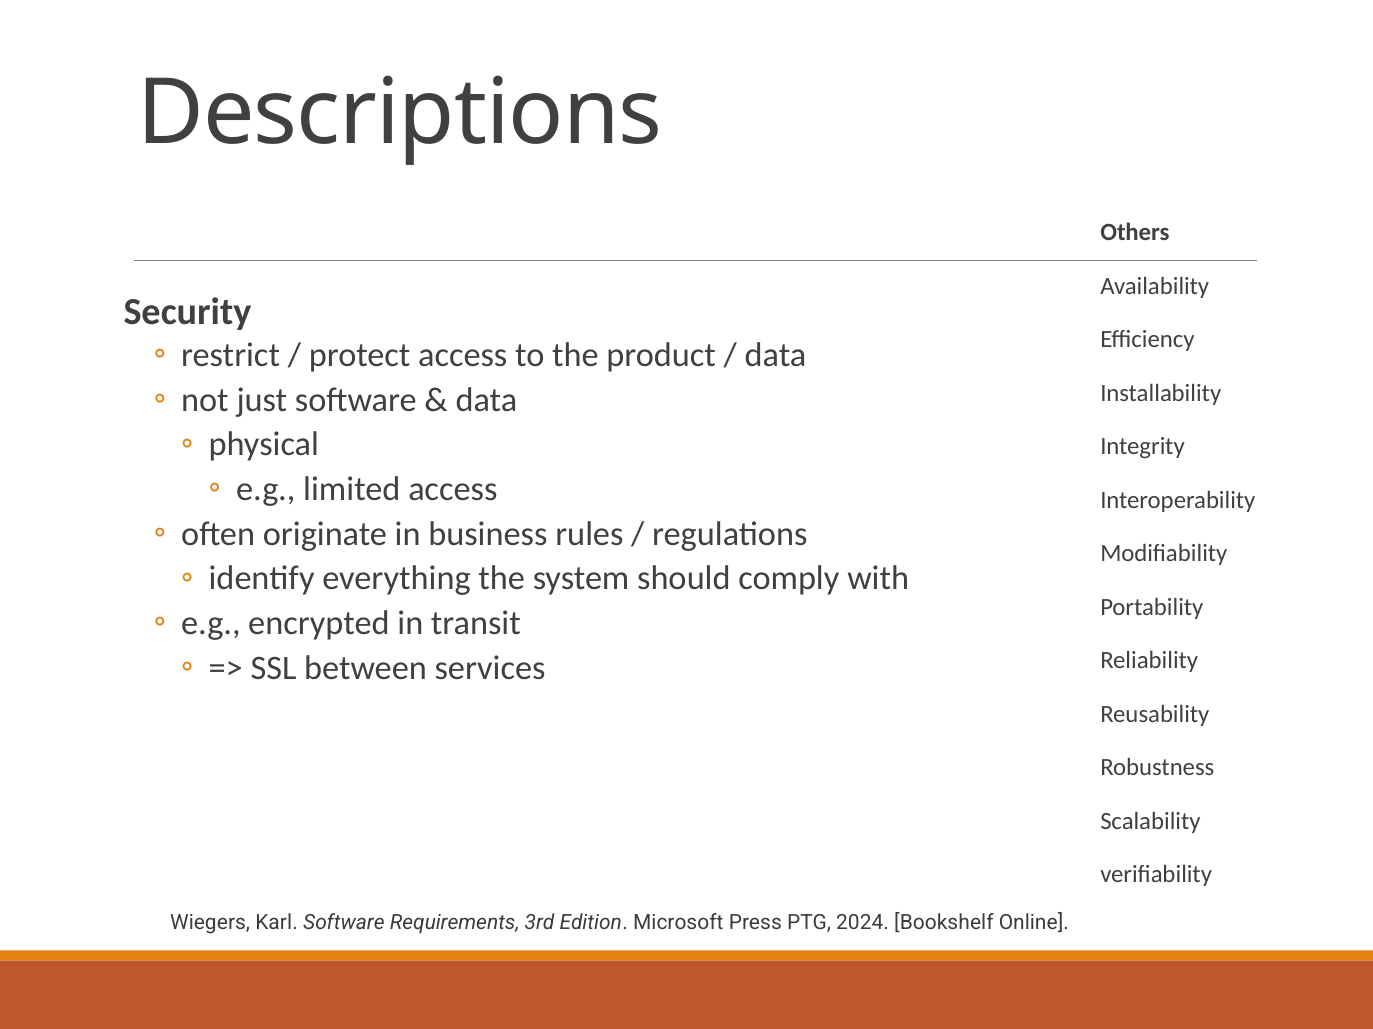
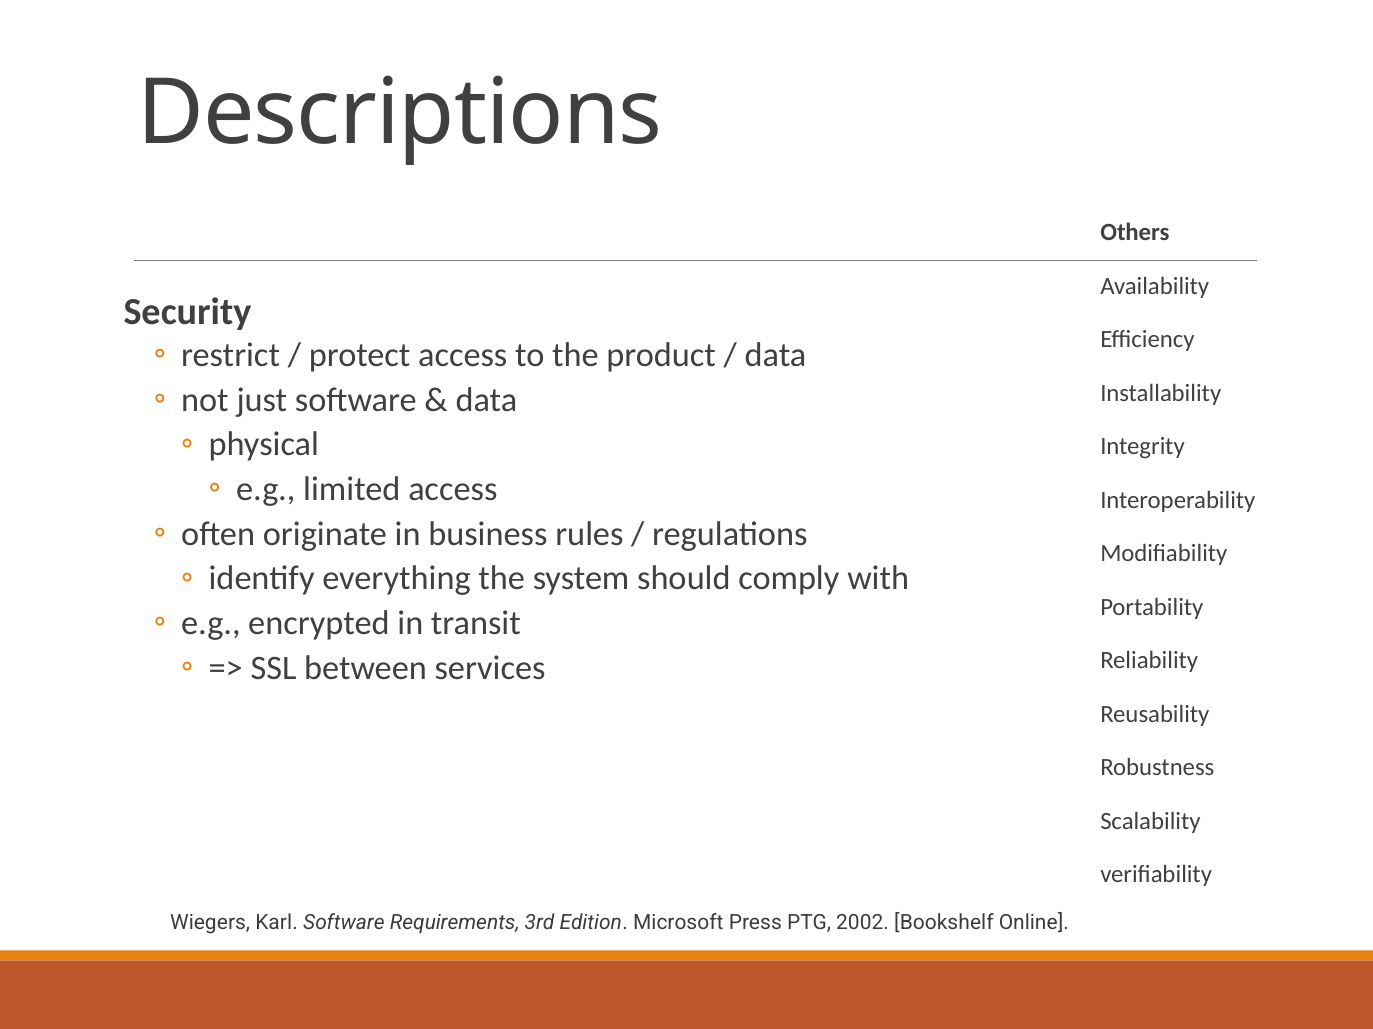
2024: 2024 -> 2002 (863, 924)
